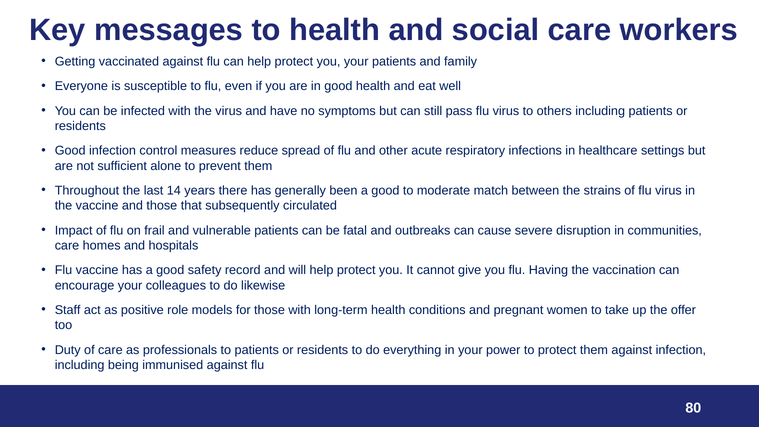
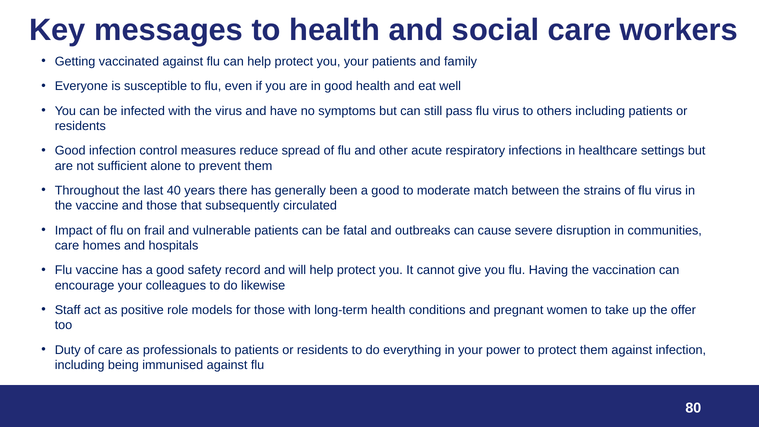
14: 14 -> 40 (174, 190)
